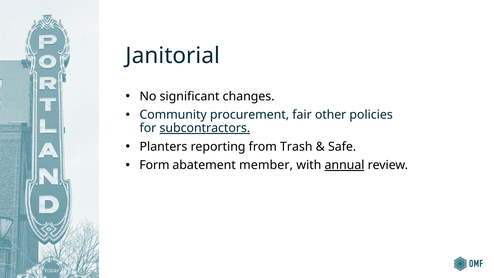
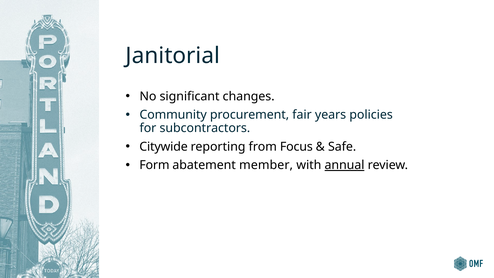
other: other -> years (331, 115)
subcontractors underline: present -> none (205, 128)
Planters: Planters -> Citywide (164, 147)
Trash: Trash -> Focus (296, 147)
